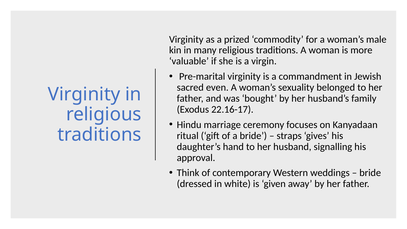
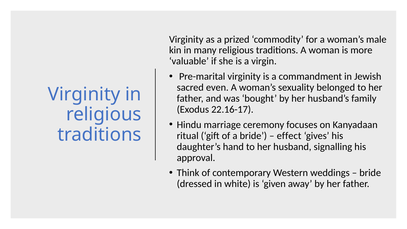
straps: straps -> effect (289, 136)
